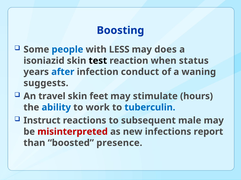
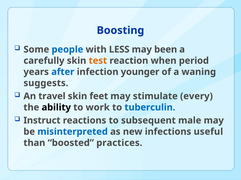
does: does -> been (166, 50)
isoniazid: isoniazid -> carefully (44, 61)
test colour: black -> orange (98, 61)
status: status -> period (194, 61)
conduct: conduct -> younger (140, 72)
hours: hours -> every (196, 97)
ability colour: blue -> black (56, 108)
misinterpreted colour: red -> blue (73, 132)
report: report -> useful (208, 132)
presence: presence -> practices (119, 143)
